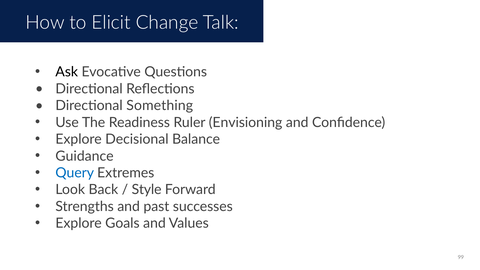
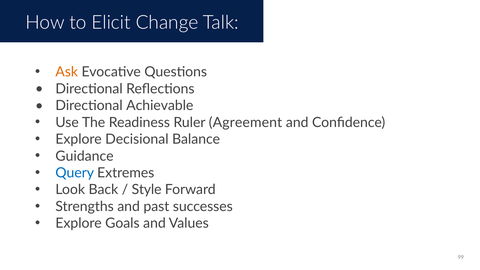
Ask colour: black -> orange (67, 72)
Something: Something -> Achievable (160, 106)
Envisioning: Envisioning -> Agreement (245, 122)
